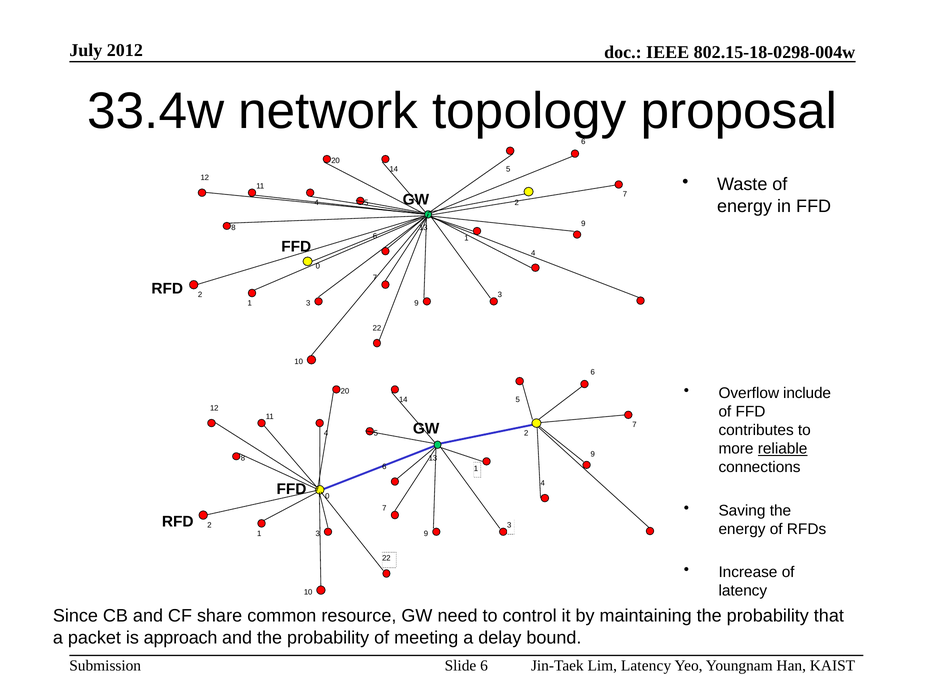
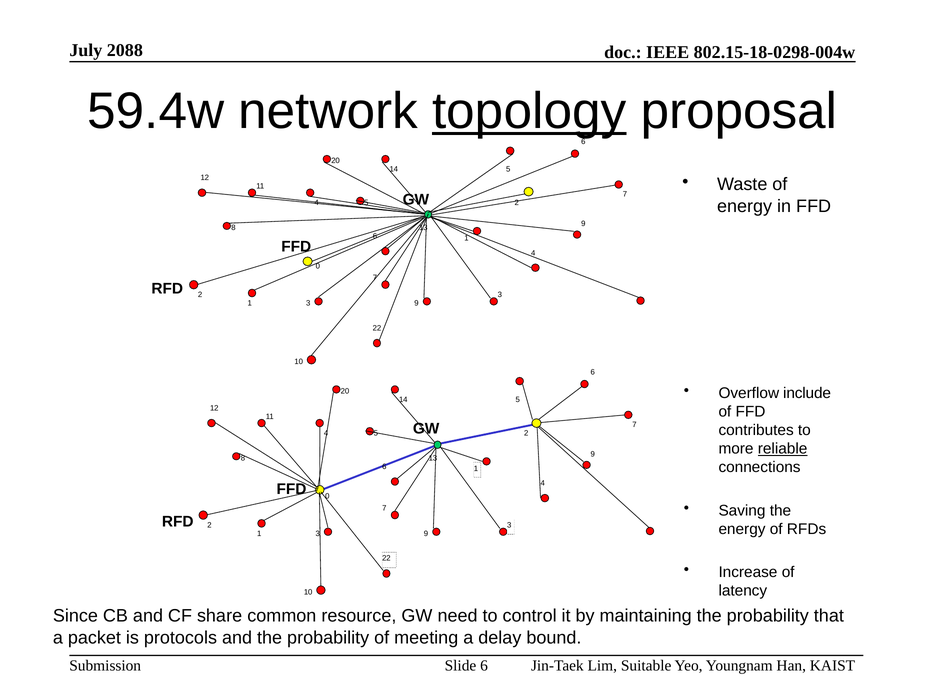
2012: 2012 -> 2088 (125, 51)
33.4w: 33.4w -> 59.4w (156, 111)
topology underline: none -> present (529, 111)
approach: approach -> protocols (180, 637)
Lim Latency: Latency -> Suitable (646, 665)
